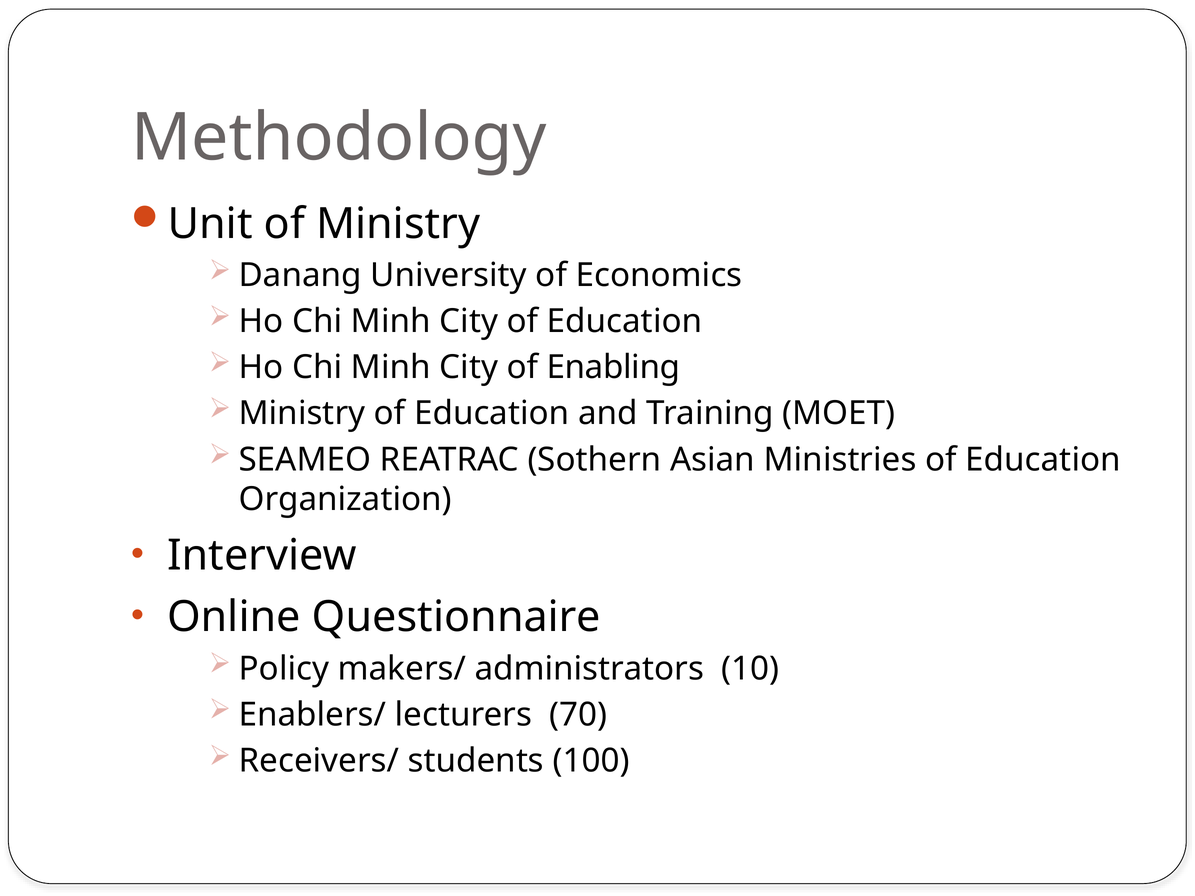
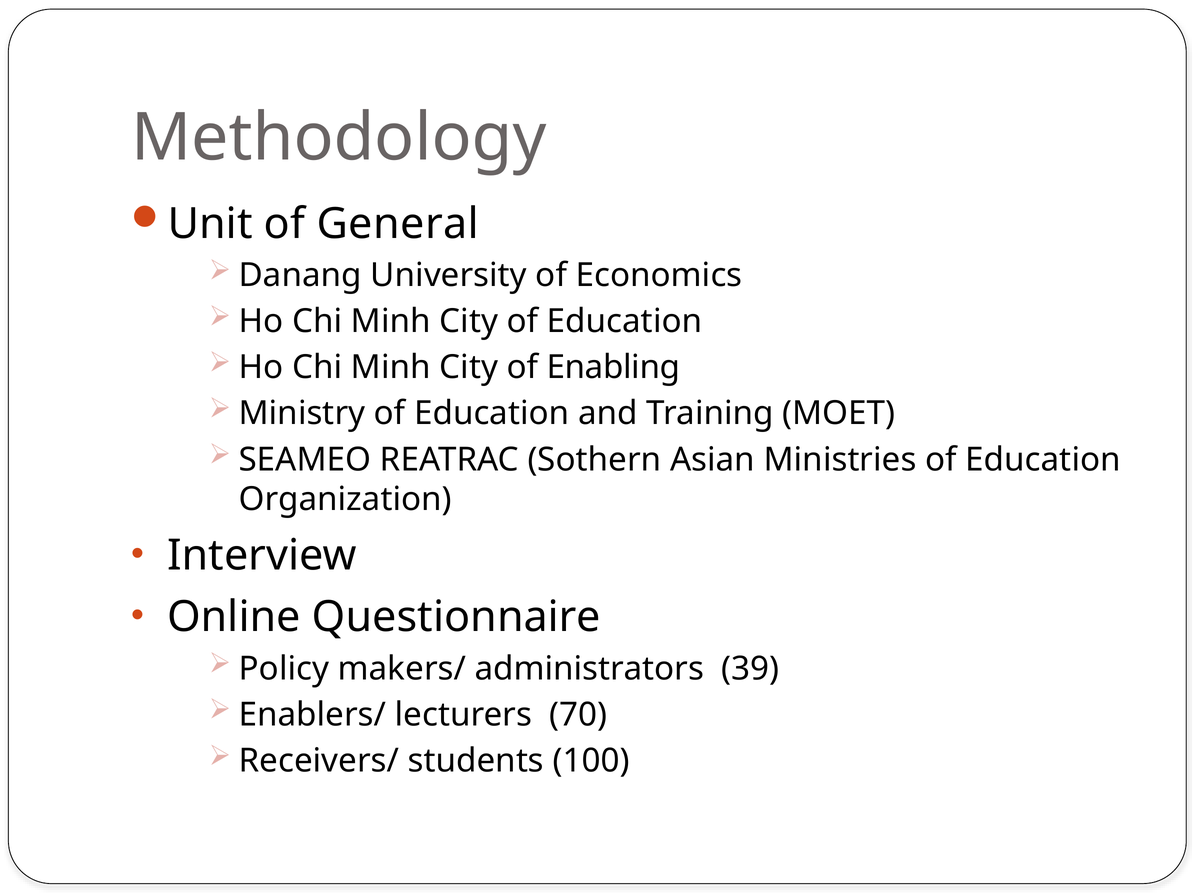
of Ministry: Ministry -> General (398, 224)
10: 10 -> 39 (750, 669)
